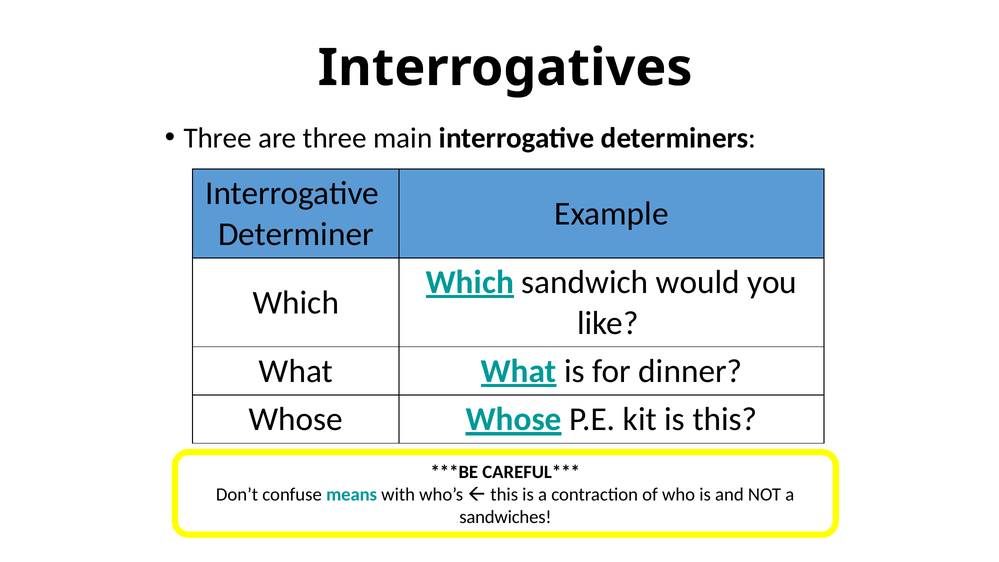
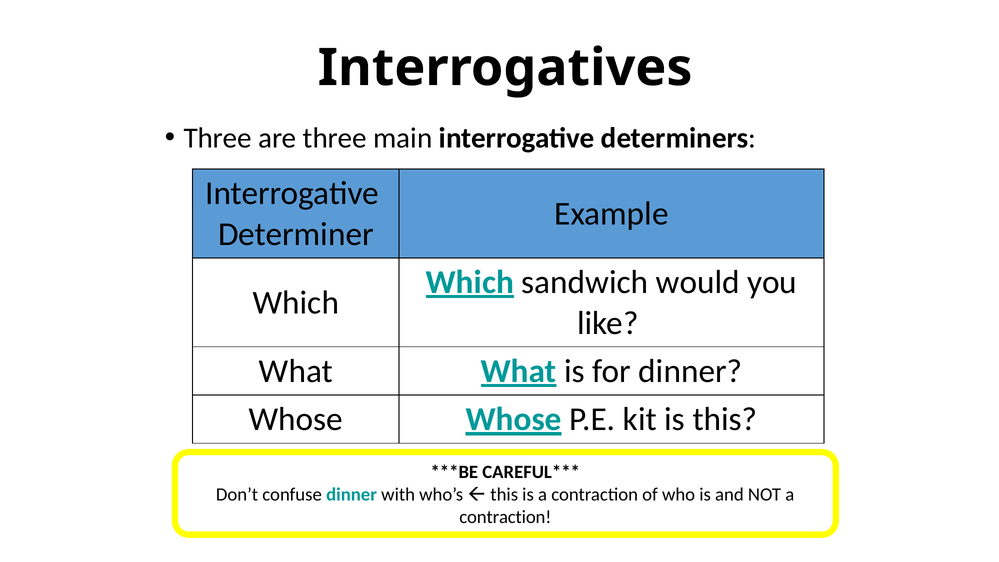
confuse means: means -> dinner (352, 495)
sandwiches: sandwiches -> contraction (505, 517)
